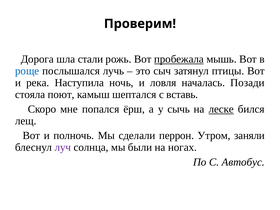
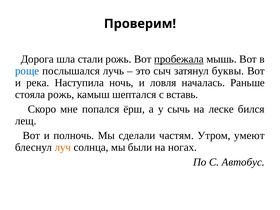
птицы: птицы -> буквы (228, 71)
Позади: Позади -> Раньше (248, 83)
стояла поют: поют -> рожь (61, 94)
леске underline: present -> none (221, 109)
перрон: перрон -> частям (176, 136)
заняли: заняли -> умеют (249, 136)
луч colour: purple -> orange (63, 147)
